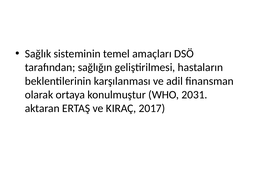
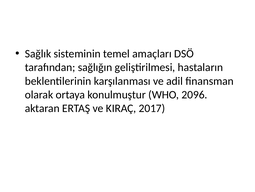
2031: 2031 -> 2096 (195, 94)
